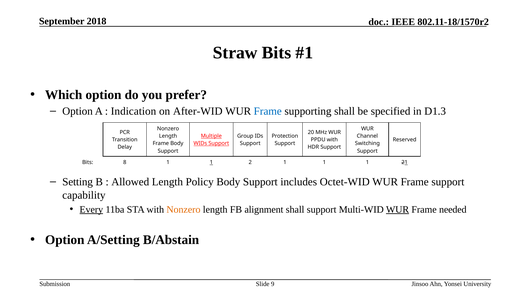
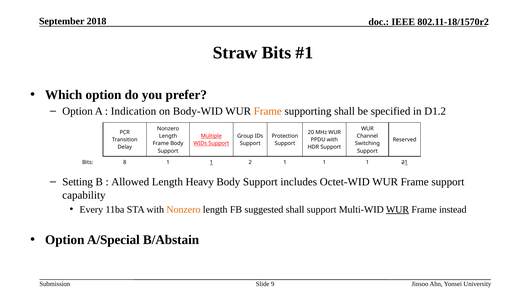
After-WID: After-WID -> Body-WID (198, 111)
Frame colour: blue -> orange (268, 111)
D1.3: D1.3 -> D1.2 (435, 111)
Policy: Policy -> Heavy (200, 182)
Every underline: present -> none (91, 209)
alignment: alignment -> suggested (264, 209)
needed: needed -> instead (453, 209)
A/Setting: A/Setting -> A/Special (113, 240)
